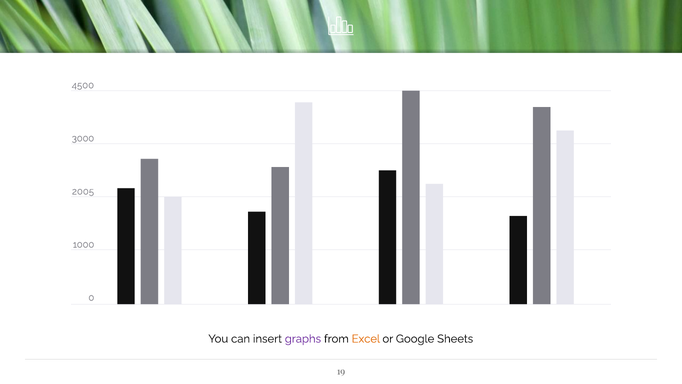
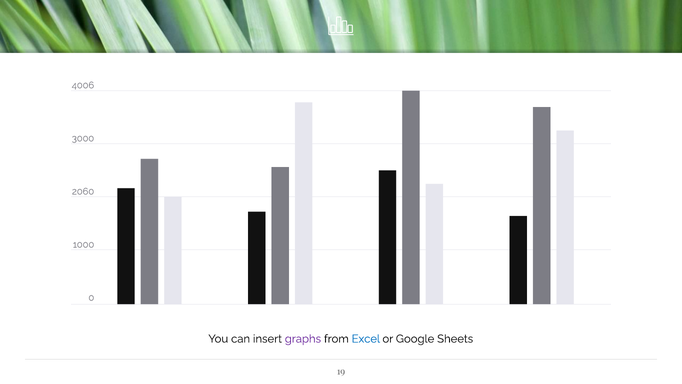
4500: 4500 -> 4006 (83, 85)
2005: 2005 -> 2060 (83, 191)
Excel colour: orange -> blue (366, 339)
